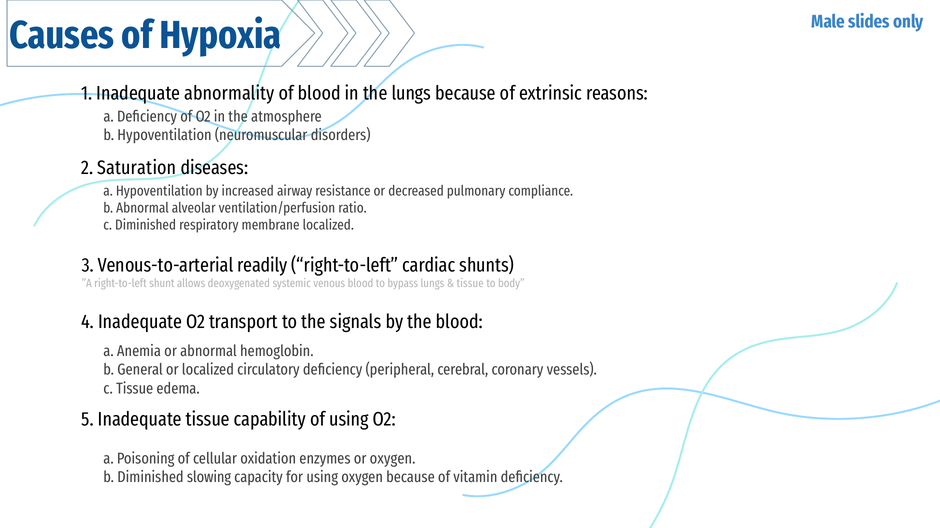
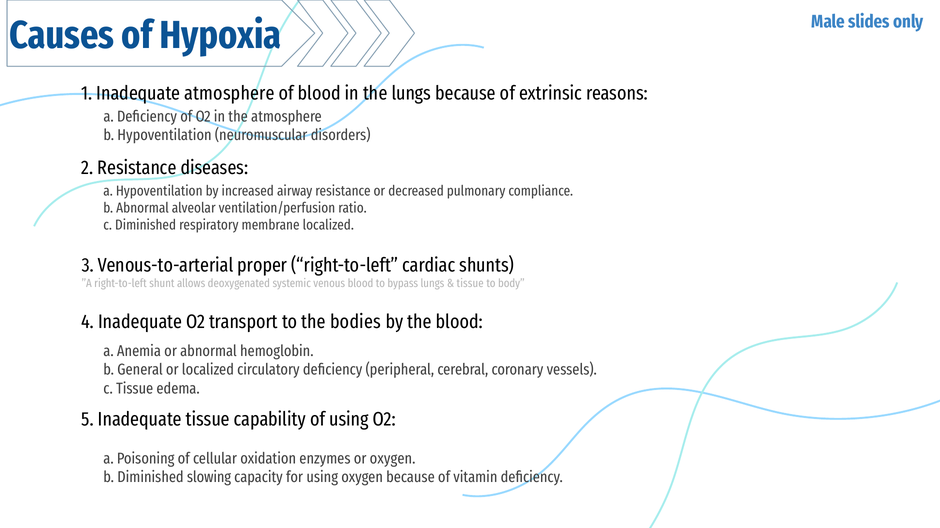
Inadequate abnormality: abnormality -> atmosphere (229, 93)
2 Saturation: Saturation -> Resistance (137, 168)
readily: readily -> proper (262, 266)
signals: signals -> bodies (356, 322)
